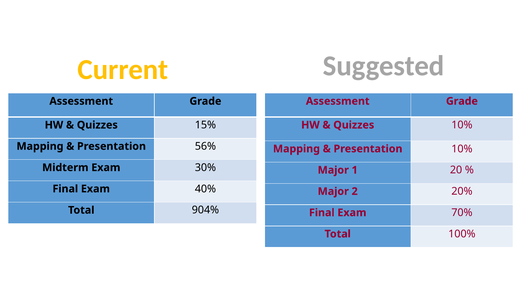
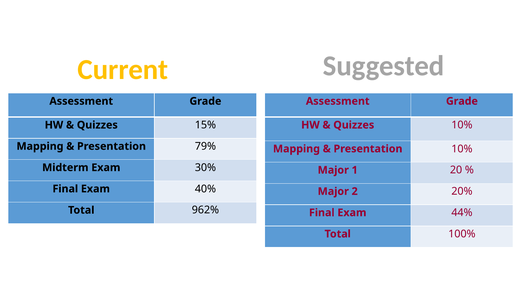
56%: 56% -> 79% (205, 146)
904%: 904% -> 962% (205, 210)
70%: 70% -> 44% (462, 212)
